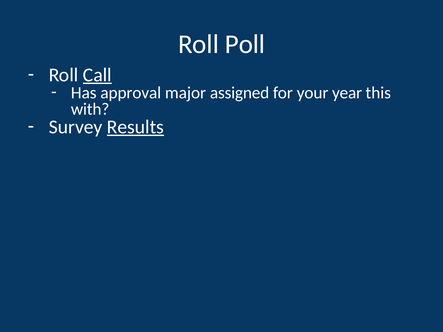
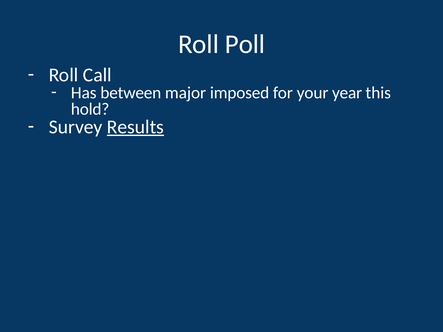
Call underline: present -> none (97, 75)
approval: approval -> between (131, 93)
assigned: assigned -> imposed (240, 93)
with: with -> hold (90, 109)
